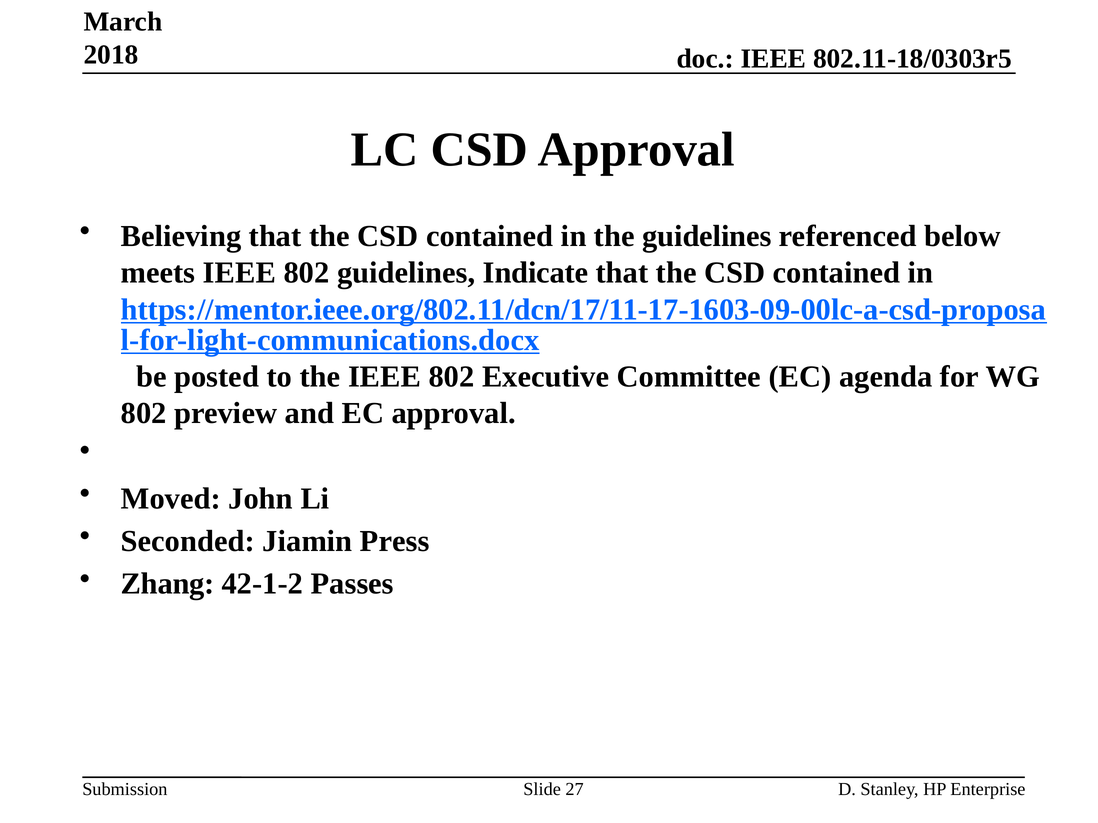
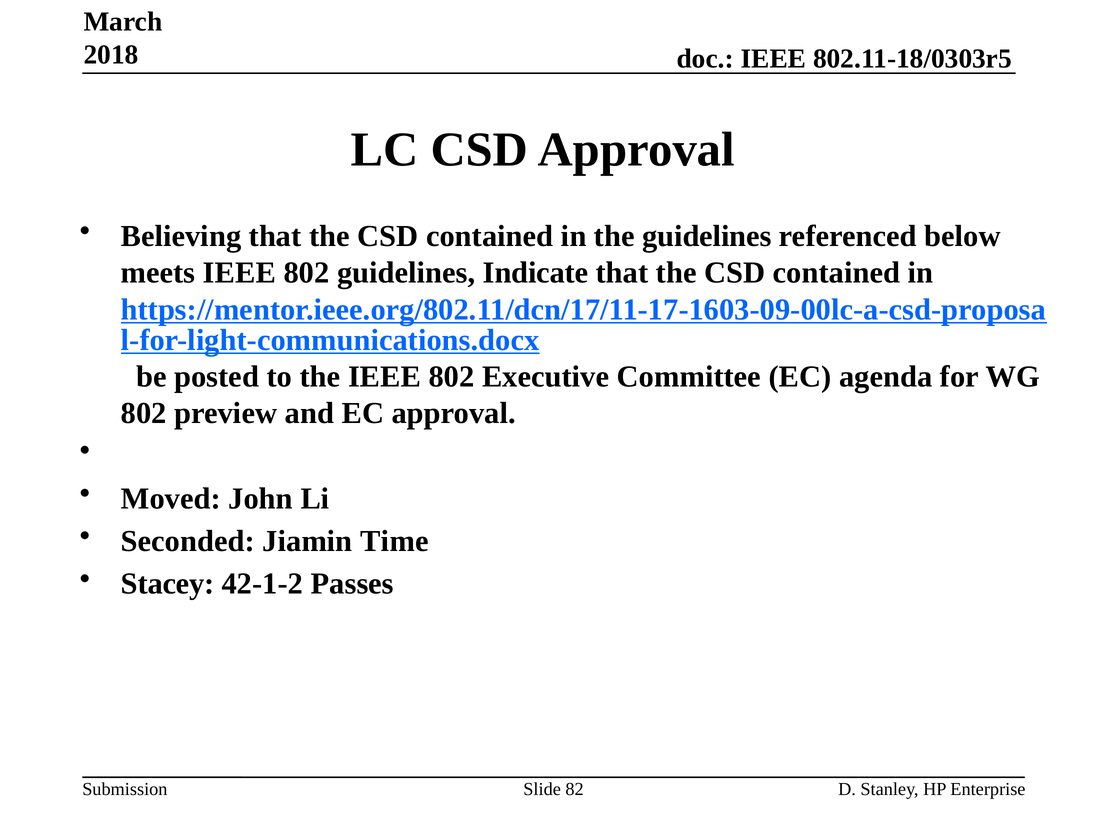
Press: Press -> Time (395, 542)
Zhang: Zhang -> Stacey (168, 584)
27: 27 -> 82 (575, 790)
